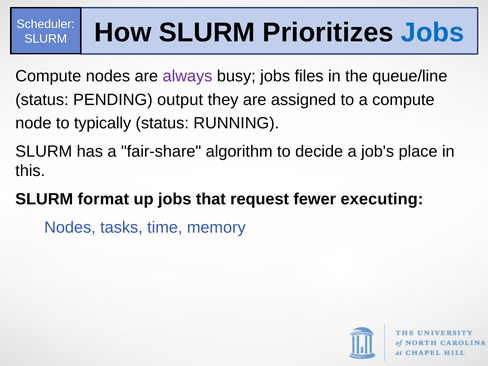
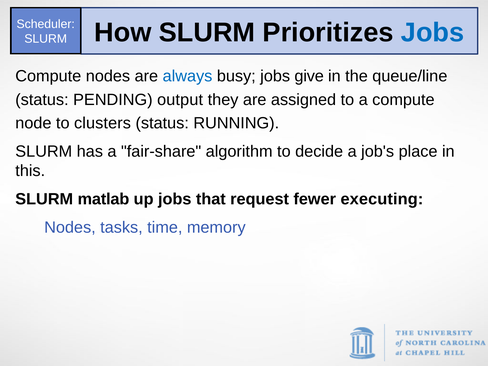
always colour: purple -> blue (187, 76)
files: files -> give (309, 76)
typically: typically -> clusters (102, 123)
format: format -> matlab (103, 199)
